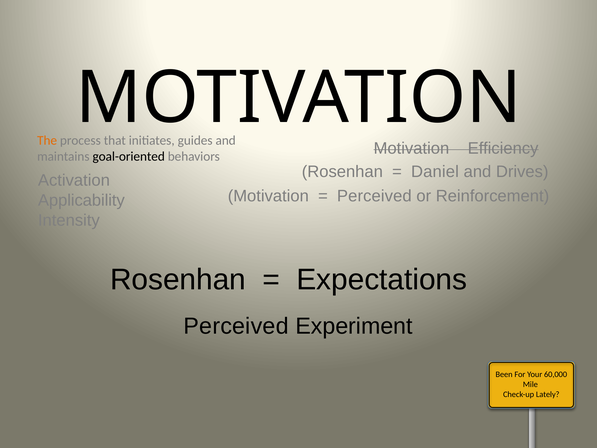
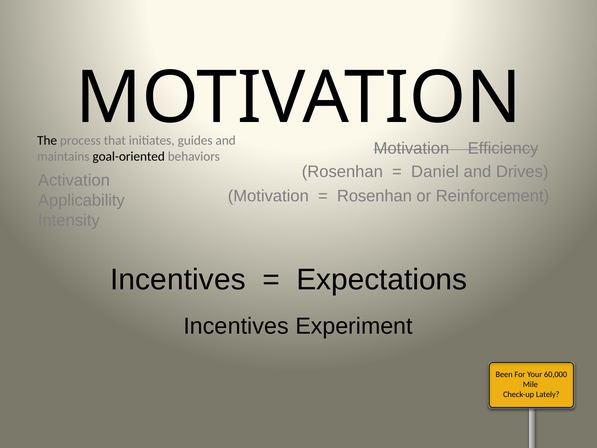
The colour: orange -> black (47, 140)
Perceived: Perceived -> Rosenhan (374, 196)
Rosenhan: Rosenhan -> Incentives (178, 279)
Perceived: Perceived -> Incentives (236, 326)
